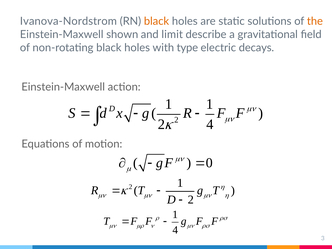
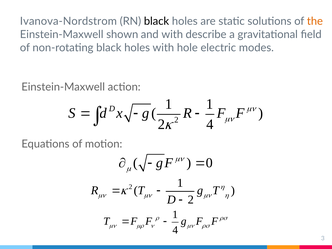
black colour: orange -> black (157, 21)
and limit: limit -> with (172, 34)
type: type -> hole (187, 48)
decays: decays -> modes (256, 48)
